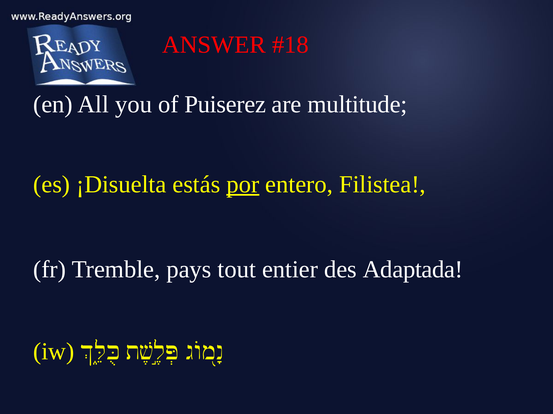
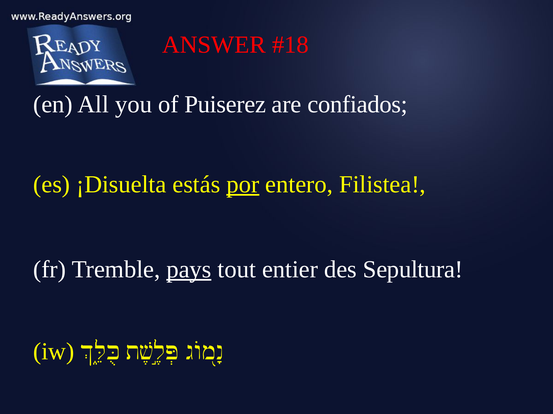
multitude: multitude -> confiados (358, 104)
pays underline: none -> present (189, 270)
Adaptada: Adaptada -> Sepultura (413, 270)
